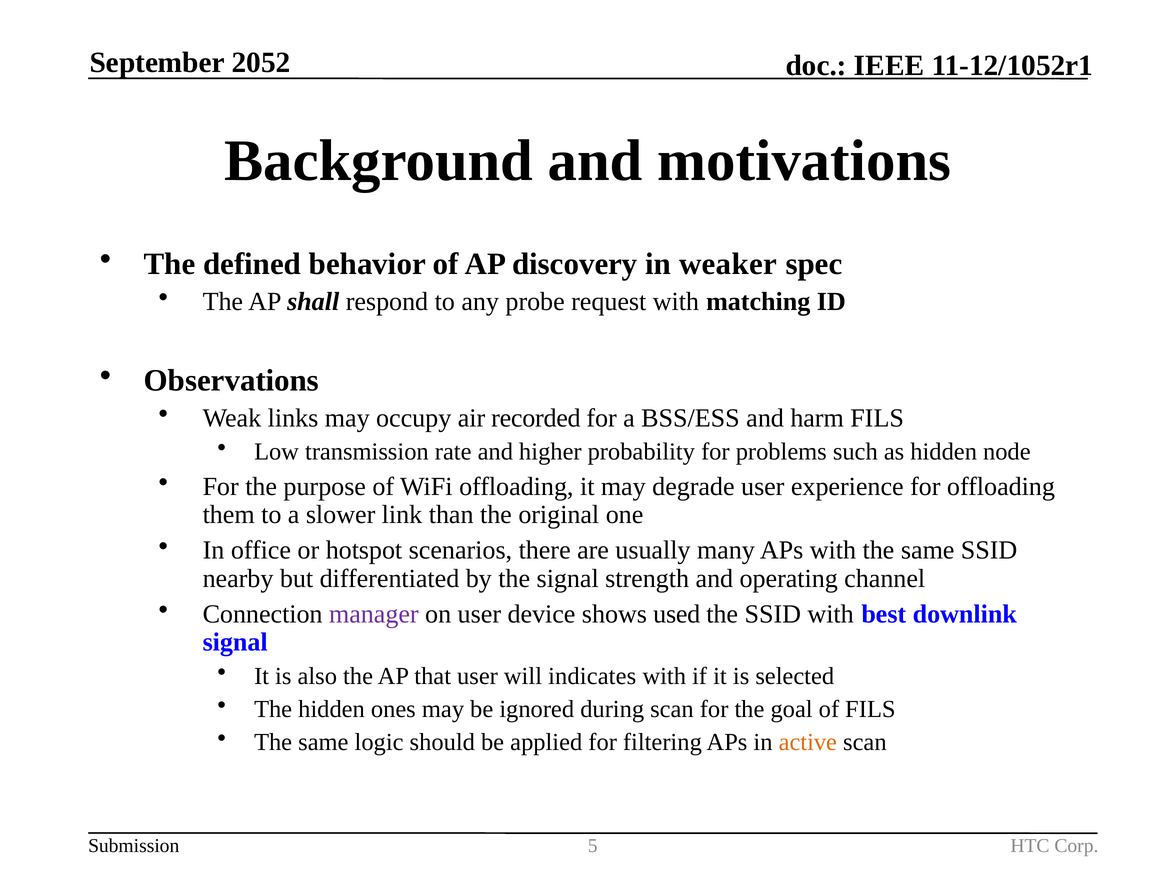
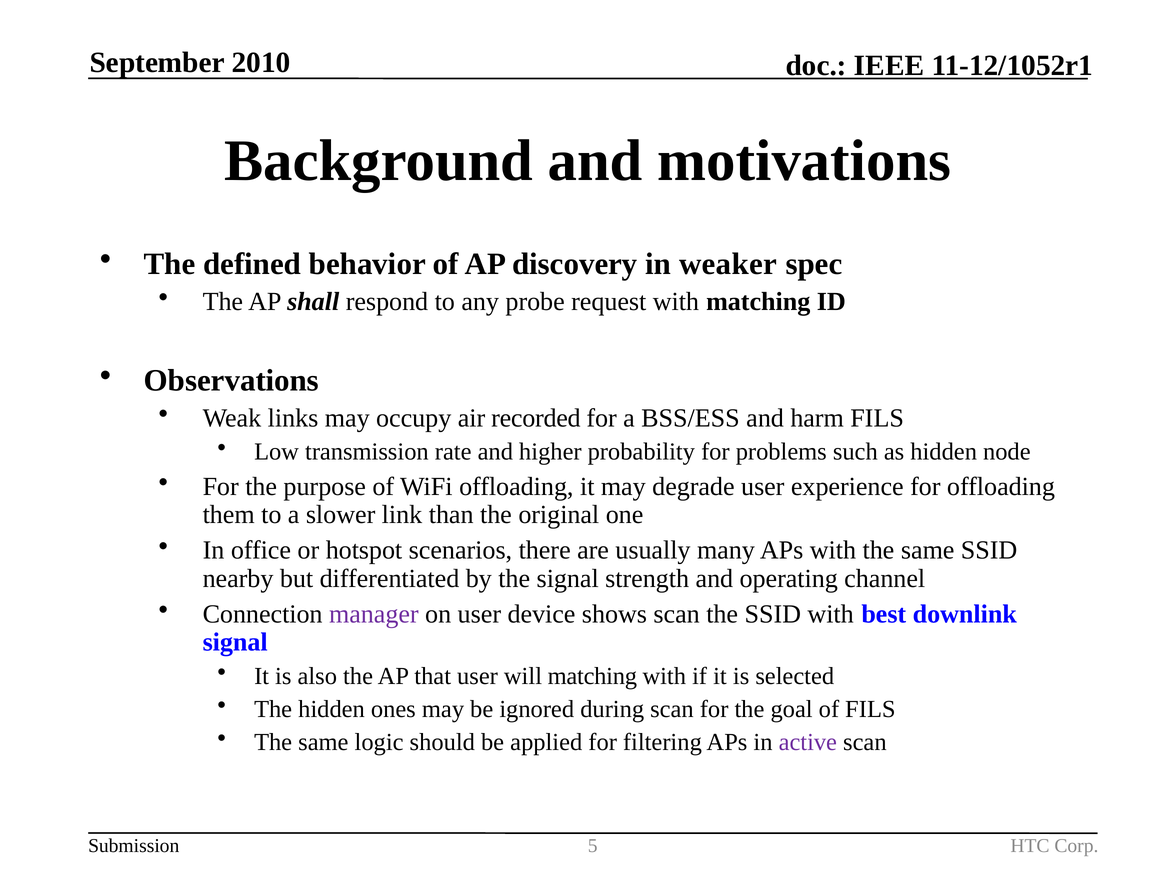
2052: 2052 -> 2010 (261, 62)
shows used: used -> scan (677, 614)
will indicates: indicates -> matching (592, 676)
active colour: orange -> purple (808, 742)
